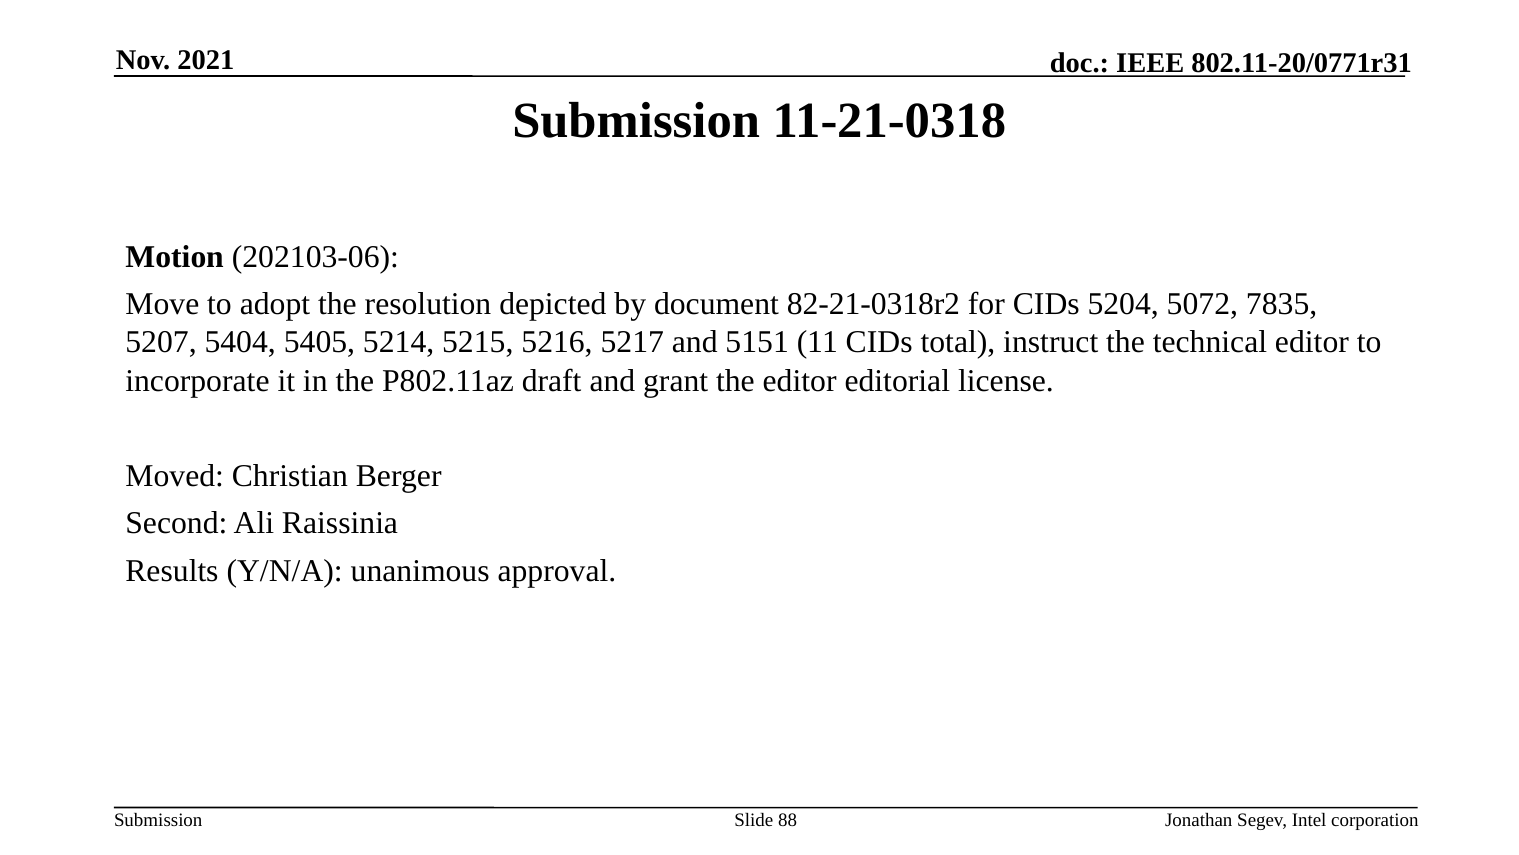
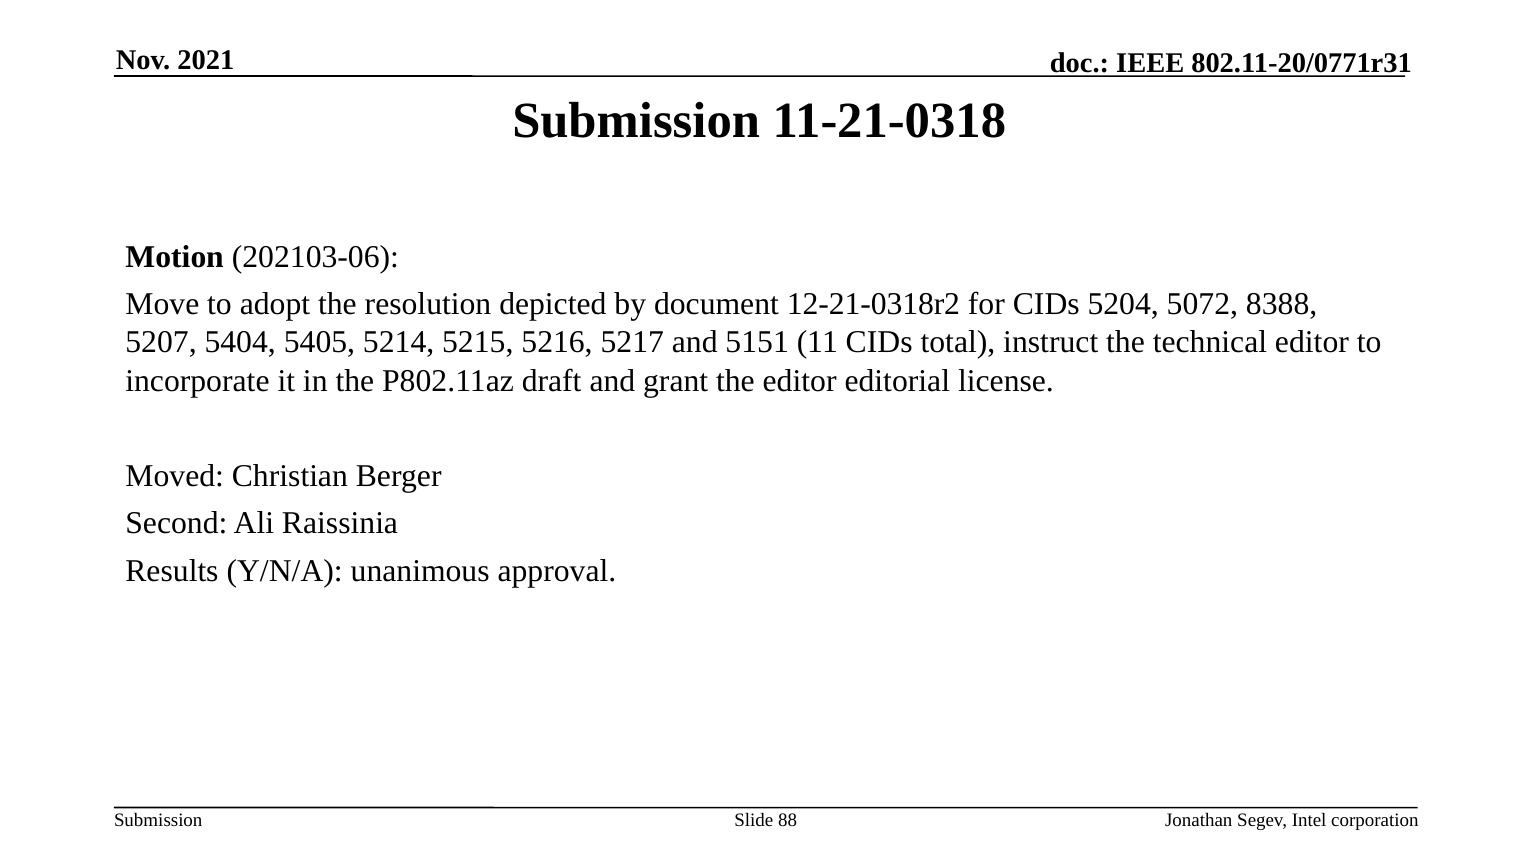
82-21-0318r2: 82-21-0318r2 -> 12-21-0318r2 (873, 304)
7835: 7835 -> 8388 (1282, 304)
